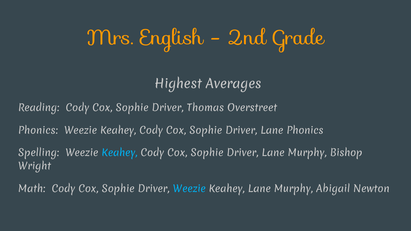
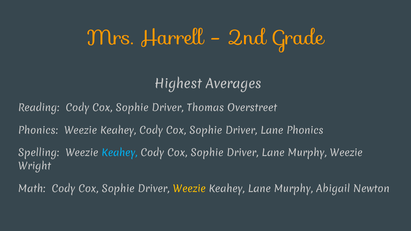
English: English -> Harrell (172, 38)
Murphy Bishop: Bishop -> Weezie (346, 153)
Weezie colour: light blue -> yellow (189, 189)
